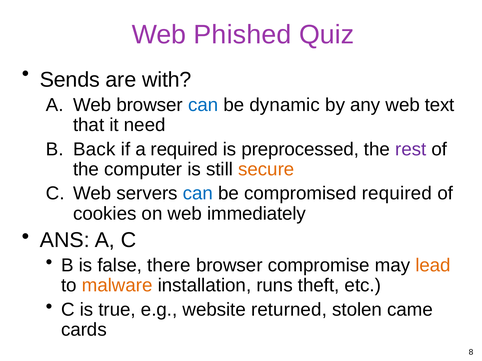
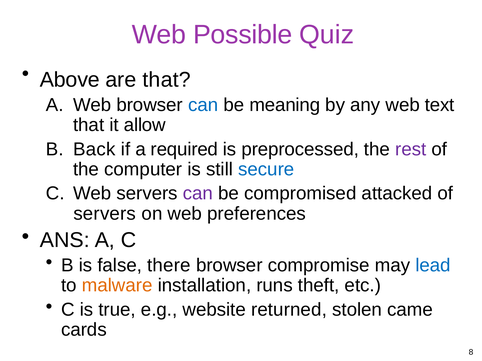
Phished: Phished -> Possible (243, 35)
Sends: Sends -> Above (70, 80)
are with: with -> that (167, 80)
dynamic: dynamic -> meaning (285, 105)
need: need -> allow (145, 125)
secure colour: orange -> blue (266, 170)
can colour: blue -> purple (198, 194)
compromised required: required -> attacked (397, 194)
cookies: cookies -> servers (105, 214)
immediately: immediately -> preferences (257, 214)
lead colour: orange -> blue (433, 266)
